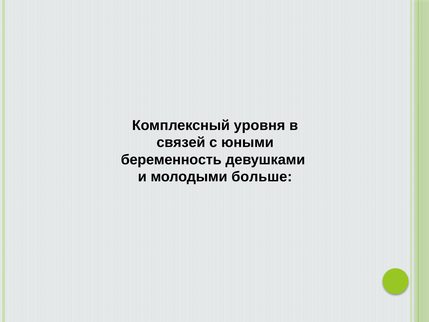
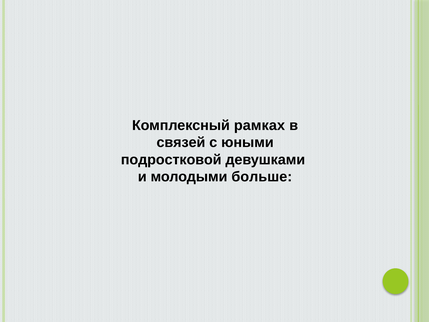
уровня: уровня -> рамках (259, 125)
беременность: беременность -> подростковой (171, 160)
